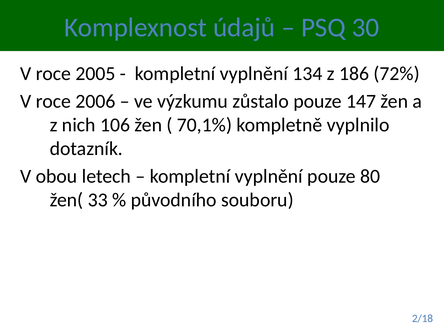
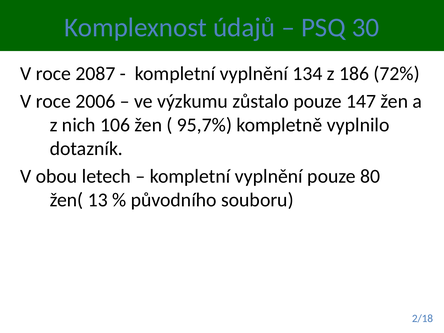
2005: 2005 -> 2087 (95, 74)
70,1%: 70,1% -> 95,7% (204, 125)
33: 33 -> 13 (98, 200)
